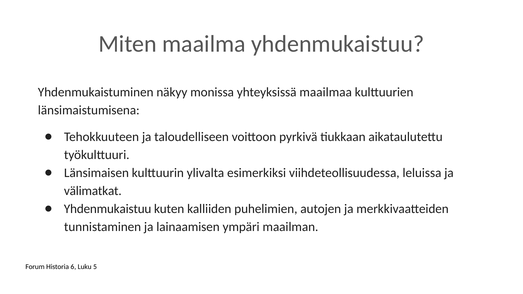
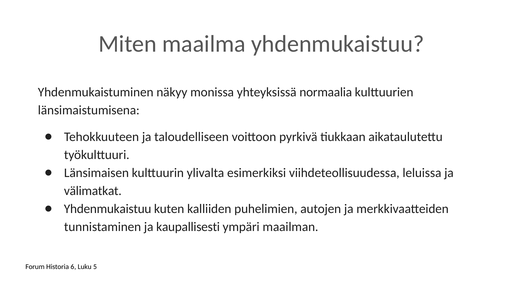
maailmaa: maailmaa -> normaalia (326, 92)
lainaamisen: lainaamisen -> kaupallisesti (188, 227)
